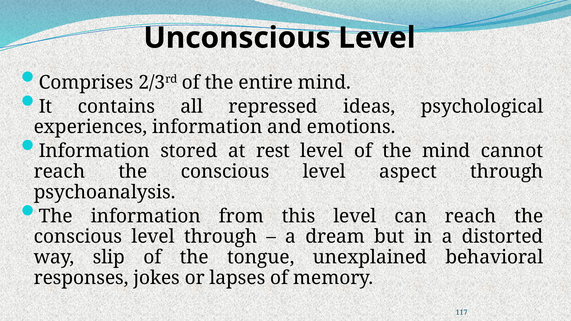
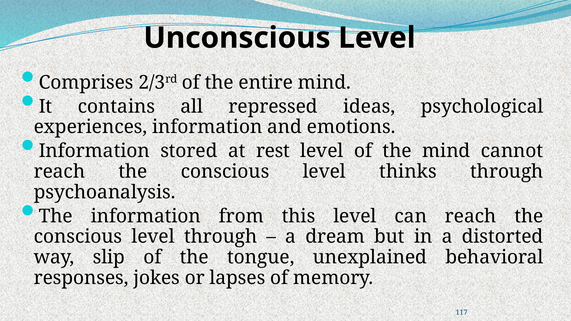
aspect: aspect -> thinks (408, 172)
